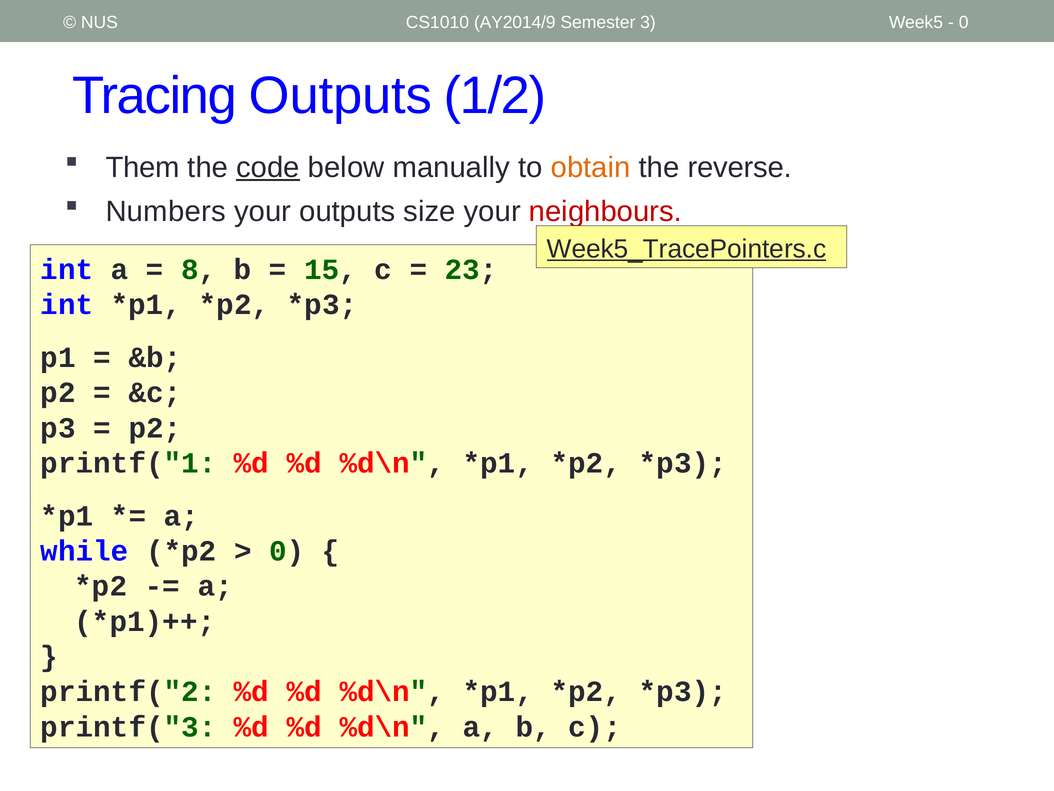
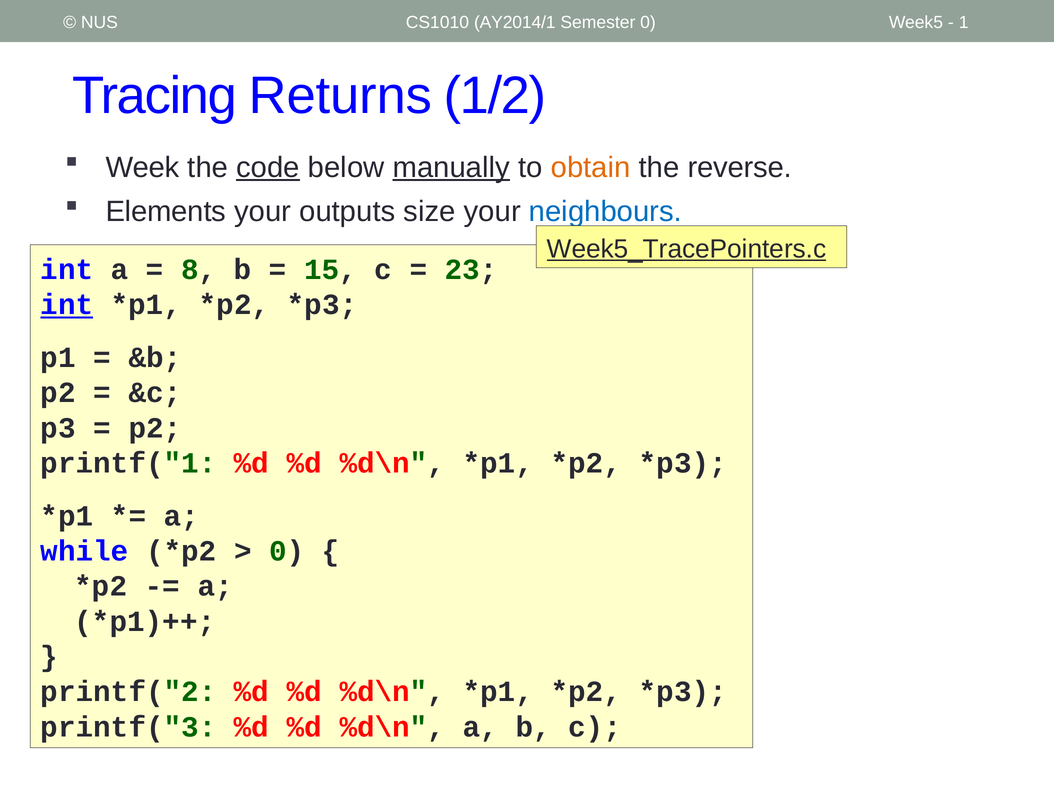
AY2014/9: AY2014/9 -> AY2014/1 (515, 22)
Semester 3: 3 -> 0 (648, 22)
0: 0 -> 1 (964, 22)
Tracing Outputs: Outputs -> Returns (340, 96)
Them: Them -> Week (143, 167)
manually underline: none -> present (451, 167)
Numbers: Numbers -> Elements (166, 211)
neighbours colour: red -> blue (605, 211)
int underline: none -> present (67, 305)
